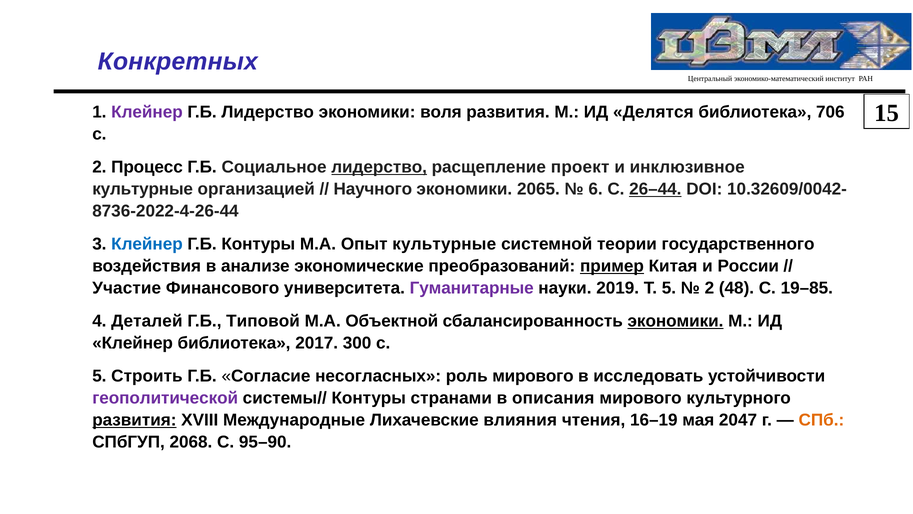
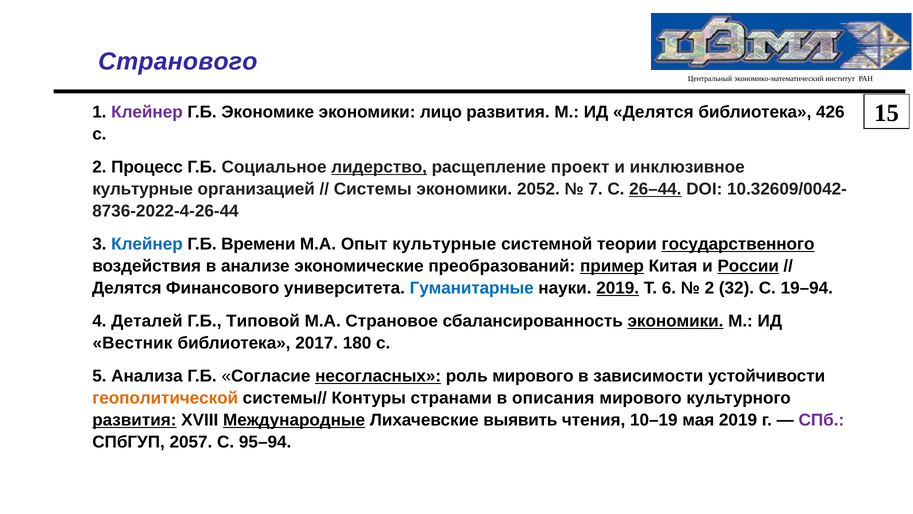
Конкретных: Конкретных -> Странового (178, 61)
Г.Б Лидерство: Лидерство -> Экономике (268, 112)
воля: воля -> лицо (441, 112)
706: 706 -> 426 (830, 112)
Научного: Научного -> Системы (373, 189)
2065: 2065 -> 2052 (538, 189)
6: 6 -> 7 (595, 189)
Г.Б Контуры: Контуры -> Времени (258, 244)
государственного underline: none -> present (738, 244)
России underline: none -> present (748, 266)
Участие: Участие -> Делятся (127, 288)
Гуманитарные colour: purple -> blue (472, 288)
2019 underline: none -> present (618, 288)
Т 5: 5 -> 6 (669, 288)
48: 48 -> 32 (736, 288)
19–85: 19–85 -> 19–94 (807, 288)
Объектной: Объектной -> Страновое (392, 321)
Клейнер: Клейнер -> Вестник (132, 343)
300: 300 -> 180 (357, 343)
Строить: Строить -> Анализа (147, 376)
несогласных underline: none -> present (378, 376)
исследовать: исследовать -> зависимости (648, 376)
геополитической colour: purple -> orange (165, 398)
Международные underline: none -> present (294, 420)
влияния: влияния -> выявить (520, 420)
16–19: 16–19 -> 10–19 (654, 420)
мая 2047: 2047 -> 2019 (738, 420)
СПб colour: orange -> purple (821, 420)
2068: 2068 -> 2057 (191, 442)
95–90: 95–90 -> 95–94 (265, 442)
